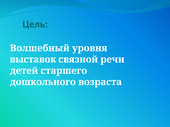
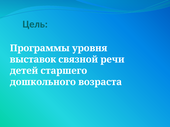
Волшебный: Волшебный -> Программы (40, 48)
